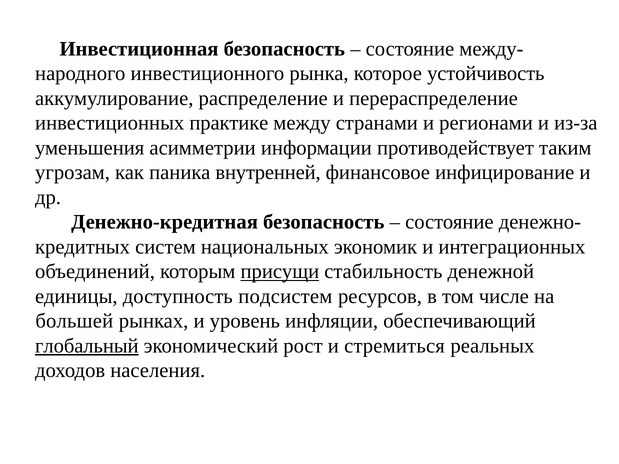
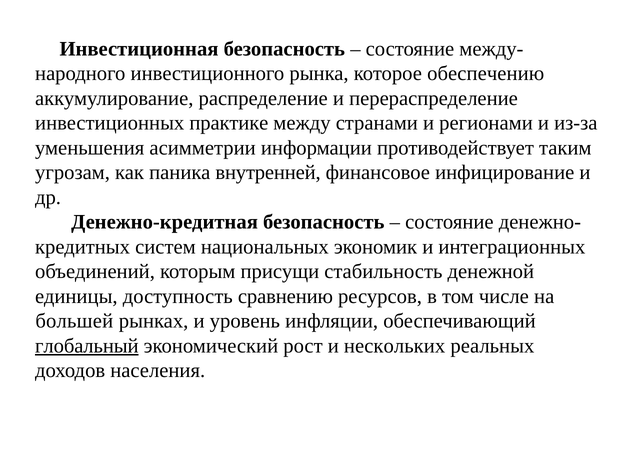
устойчивость: устойчивость -> обеспечению (486, 74)
присущи underline: present -> none (280, 272)
подсистем: подсистем -> сравнению (286, 297)
стремиться: стремиться -> нескольких (395, 346)
